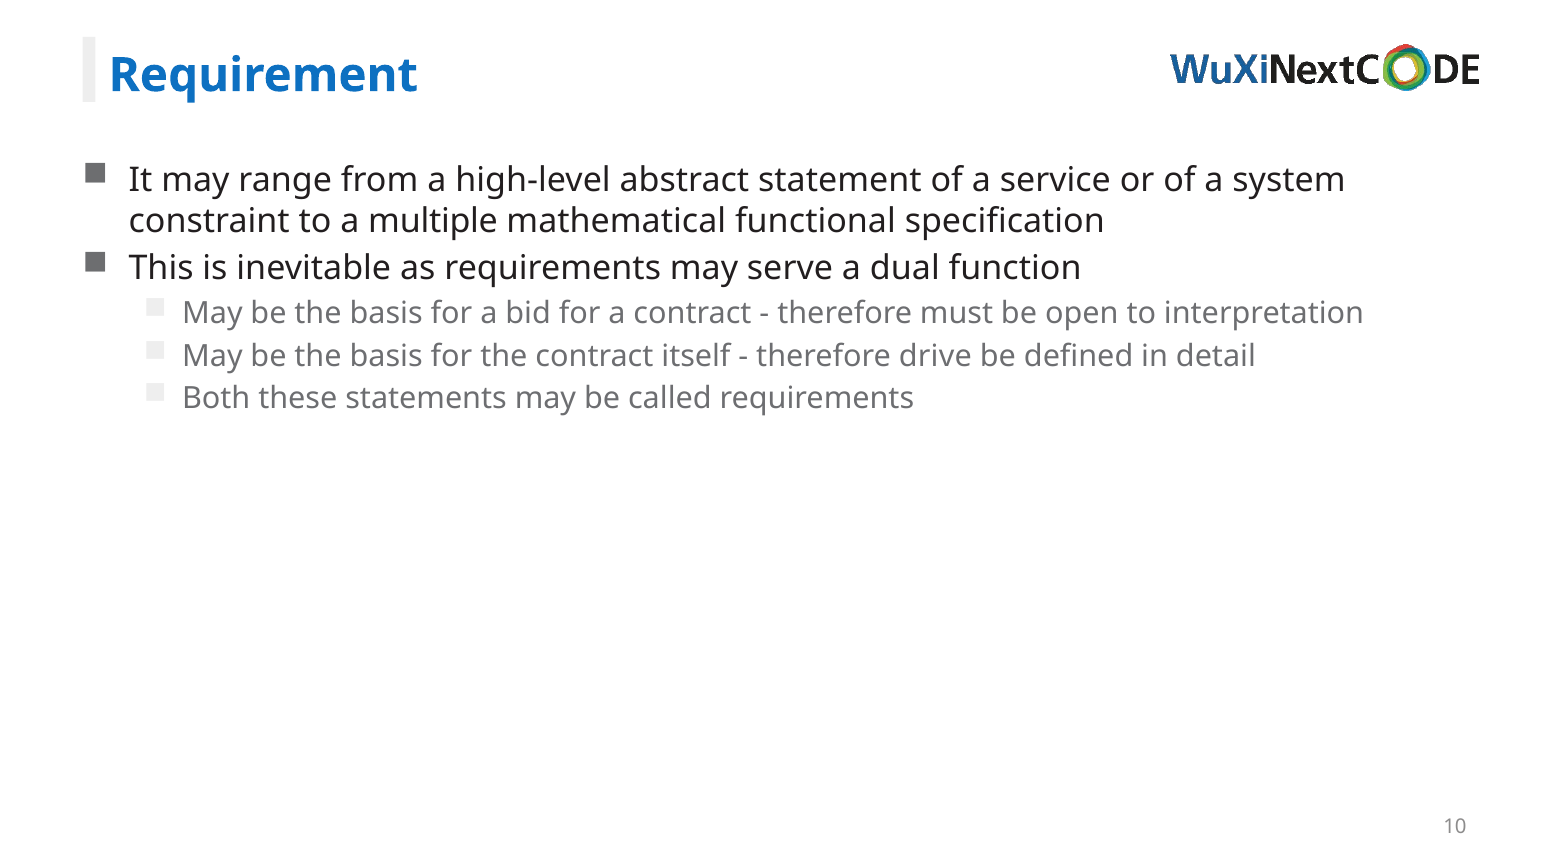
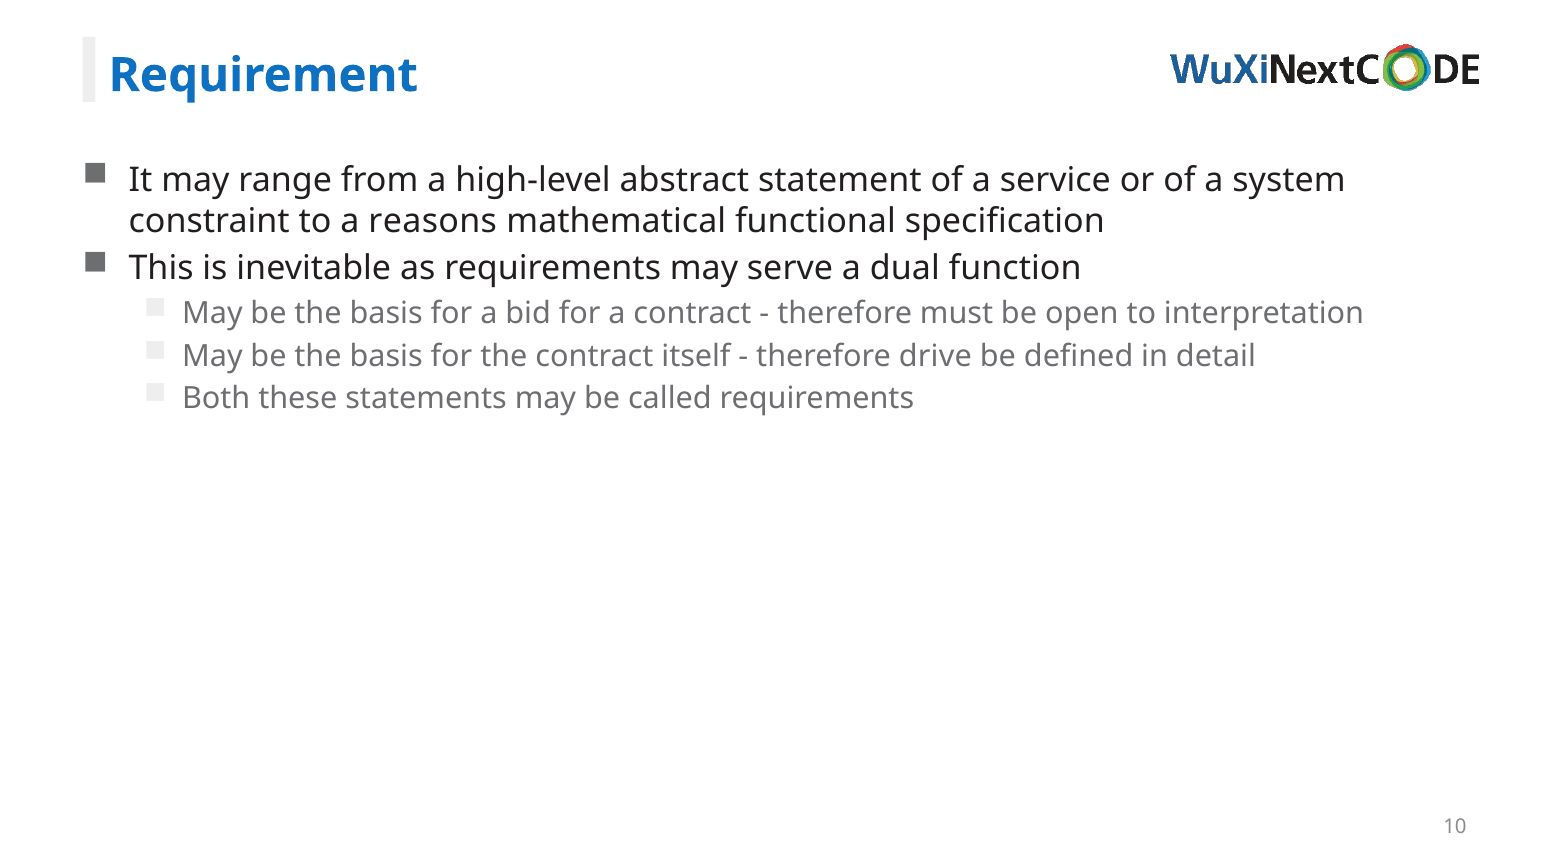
multiple: multiple -> reasons (433, 221)
